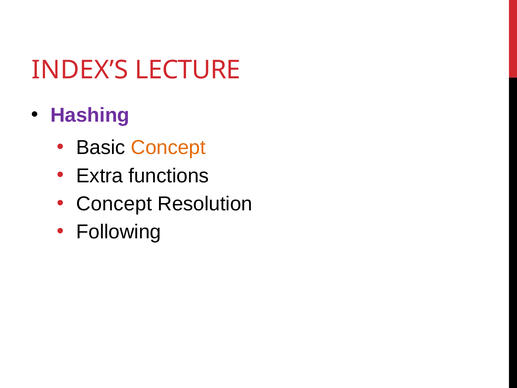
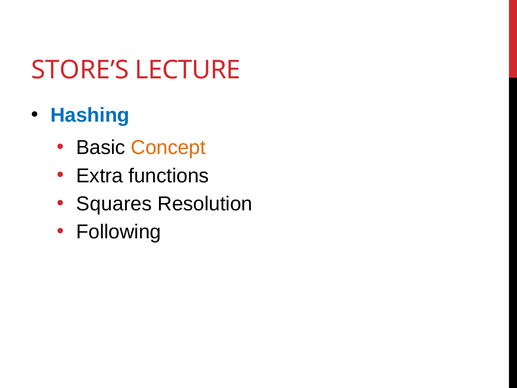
INDEX’S: INDEX’S -> STORE’S (80, 70)
Hashing colour: purple -> blue (90, 115)
Concept: Concept -> Squares (114, 204)
